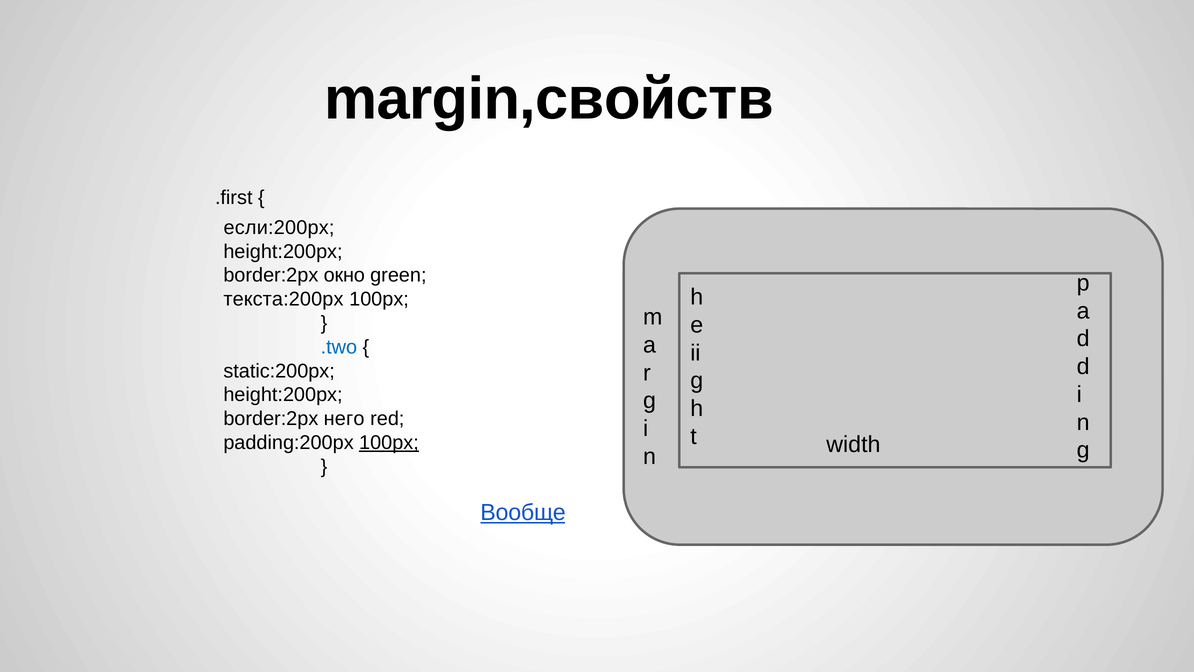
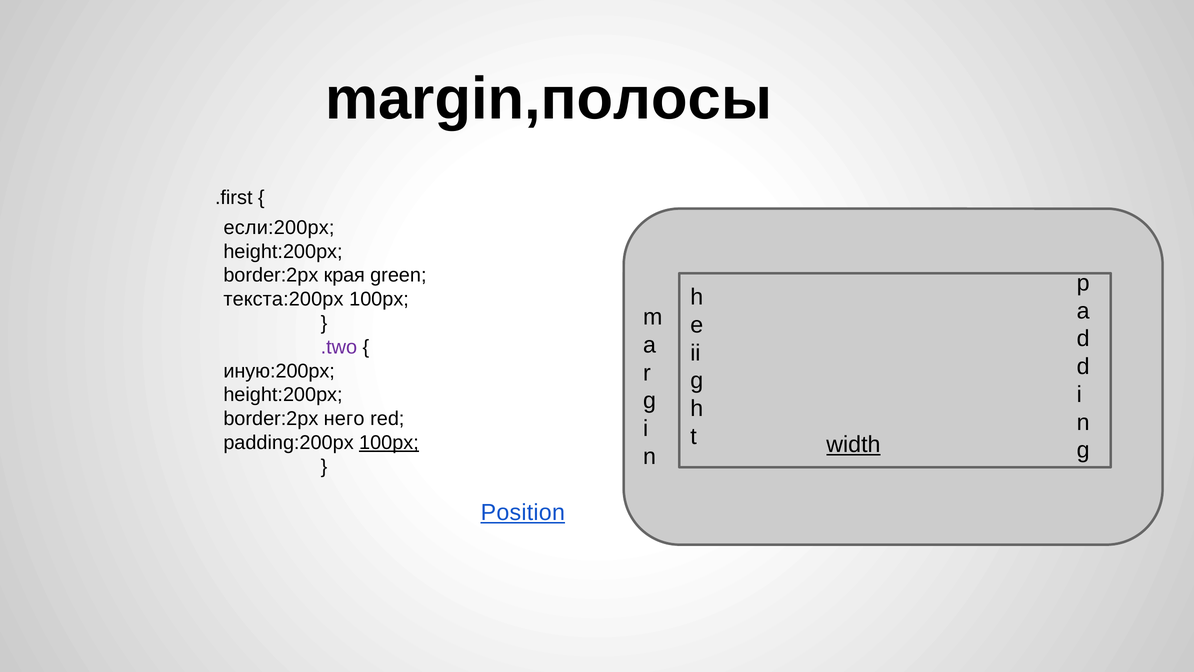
margin,свойств: margin,свойств -> margin,полосы (549, 99)
окно: окно -> края (344, 275)
.two colour: blue -> purple (339, 347)
static:200px: static:200px -> иную:200px (279, 371)
width underline: none -> present (853, 445)
Вообще: Вообще -> Position (523, 512)
